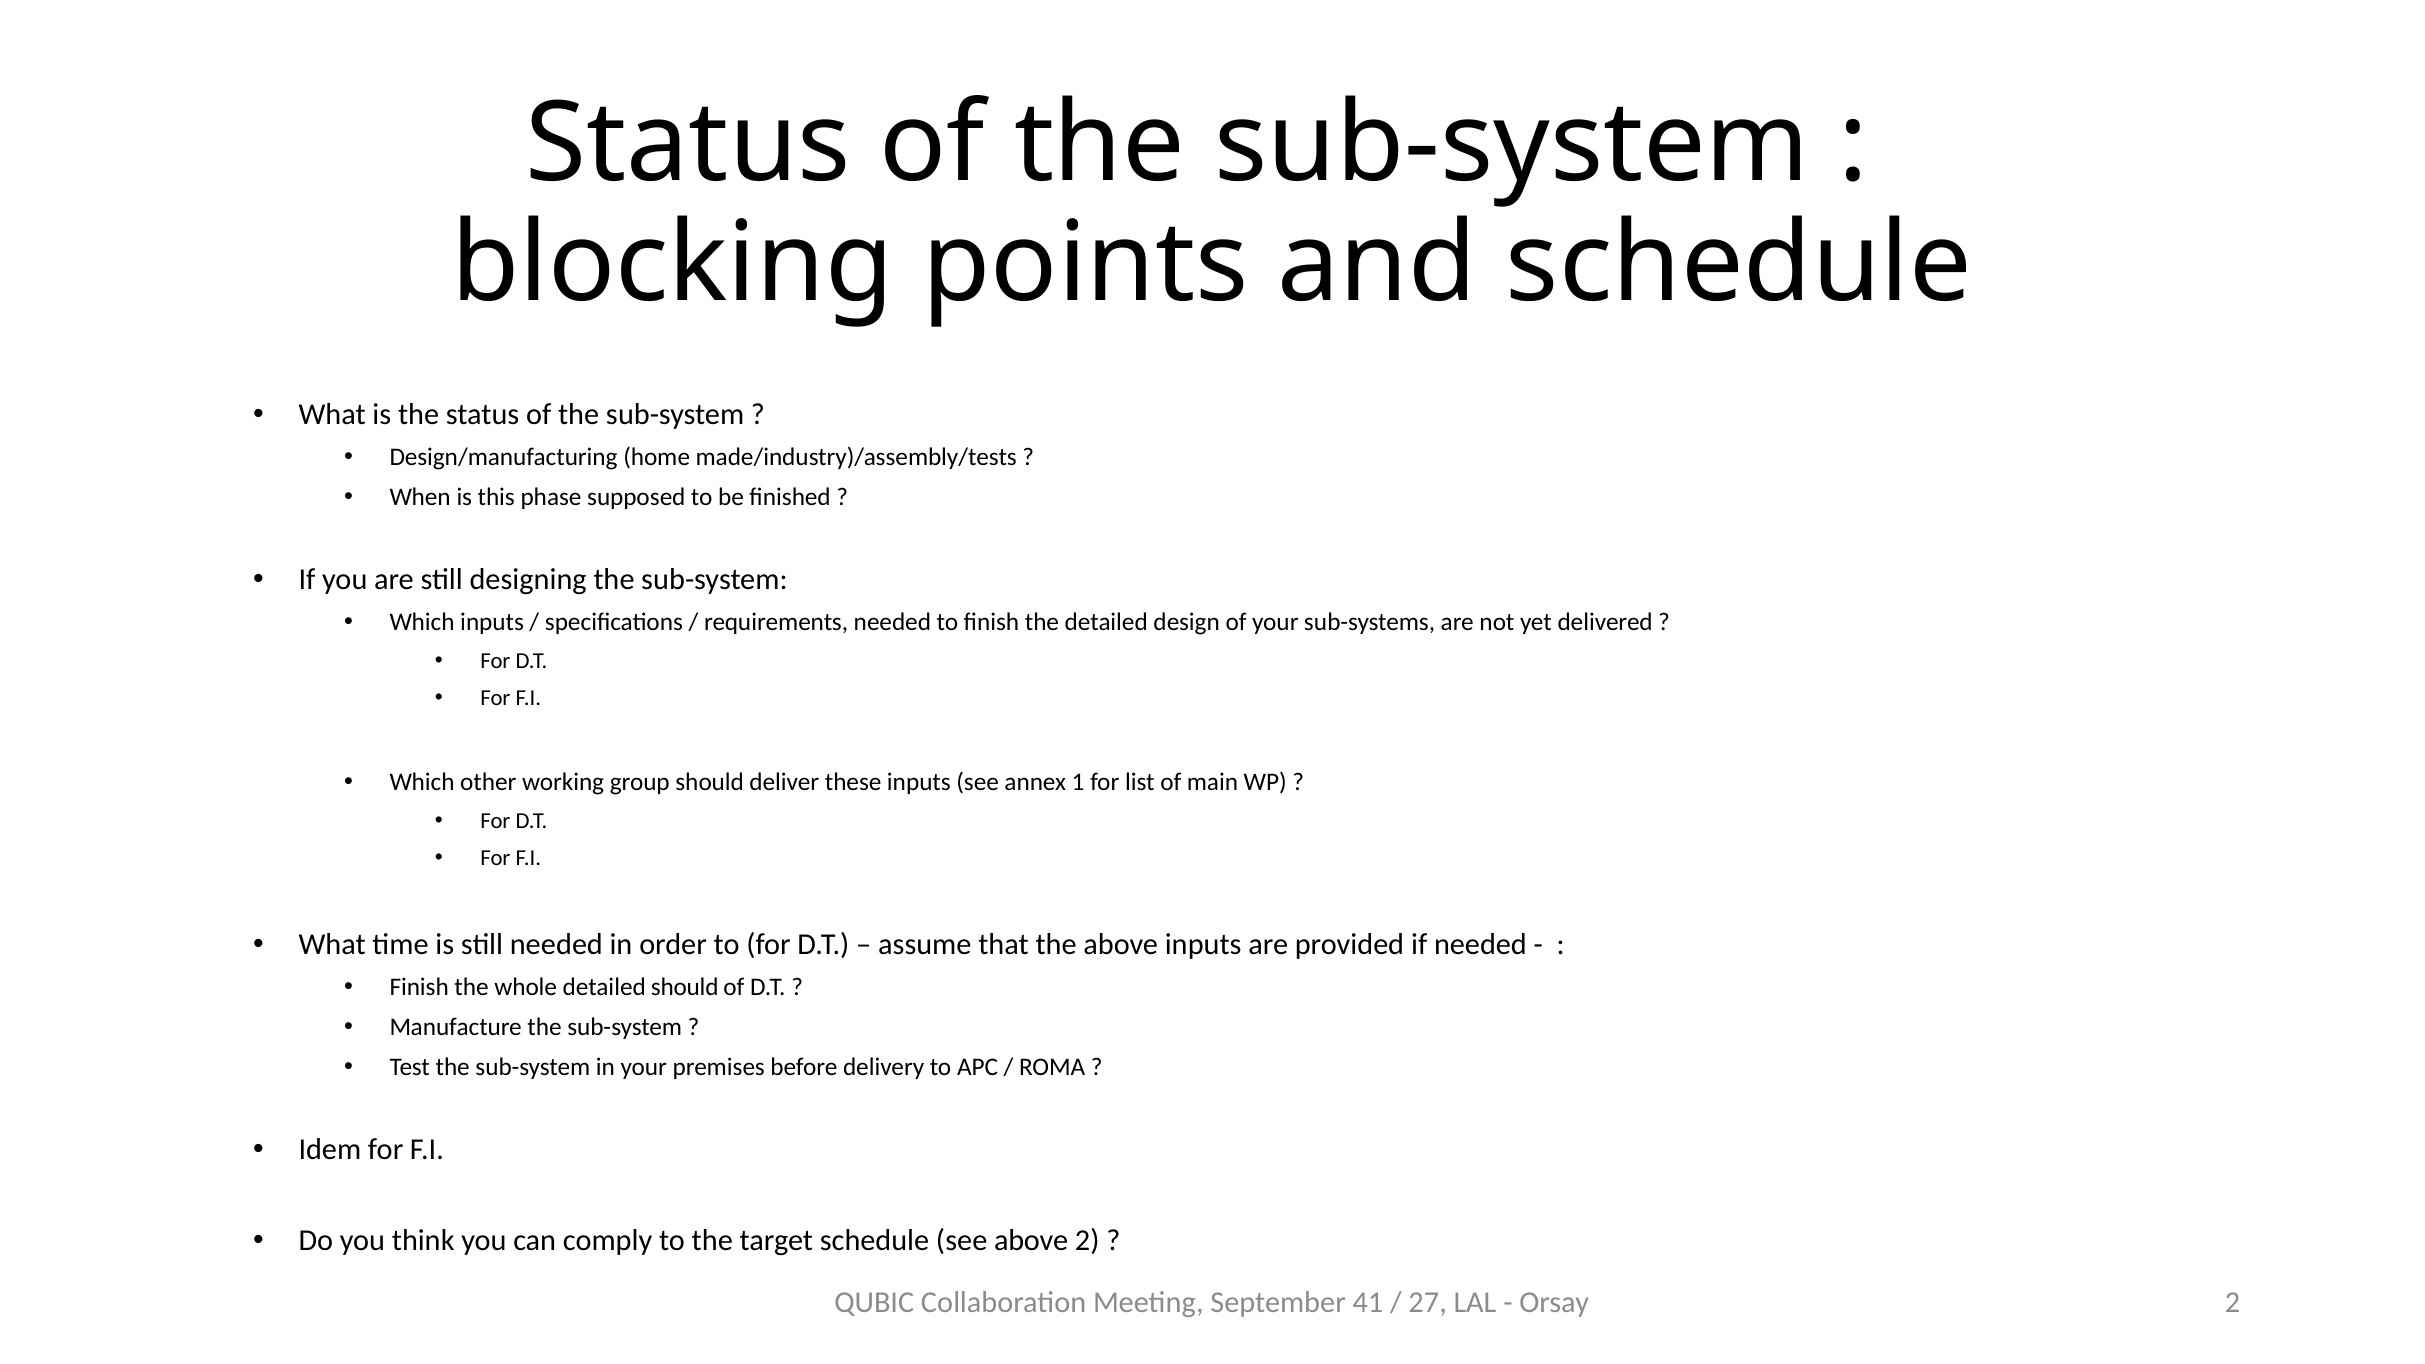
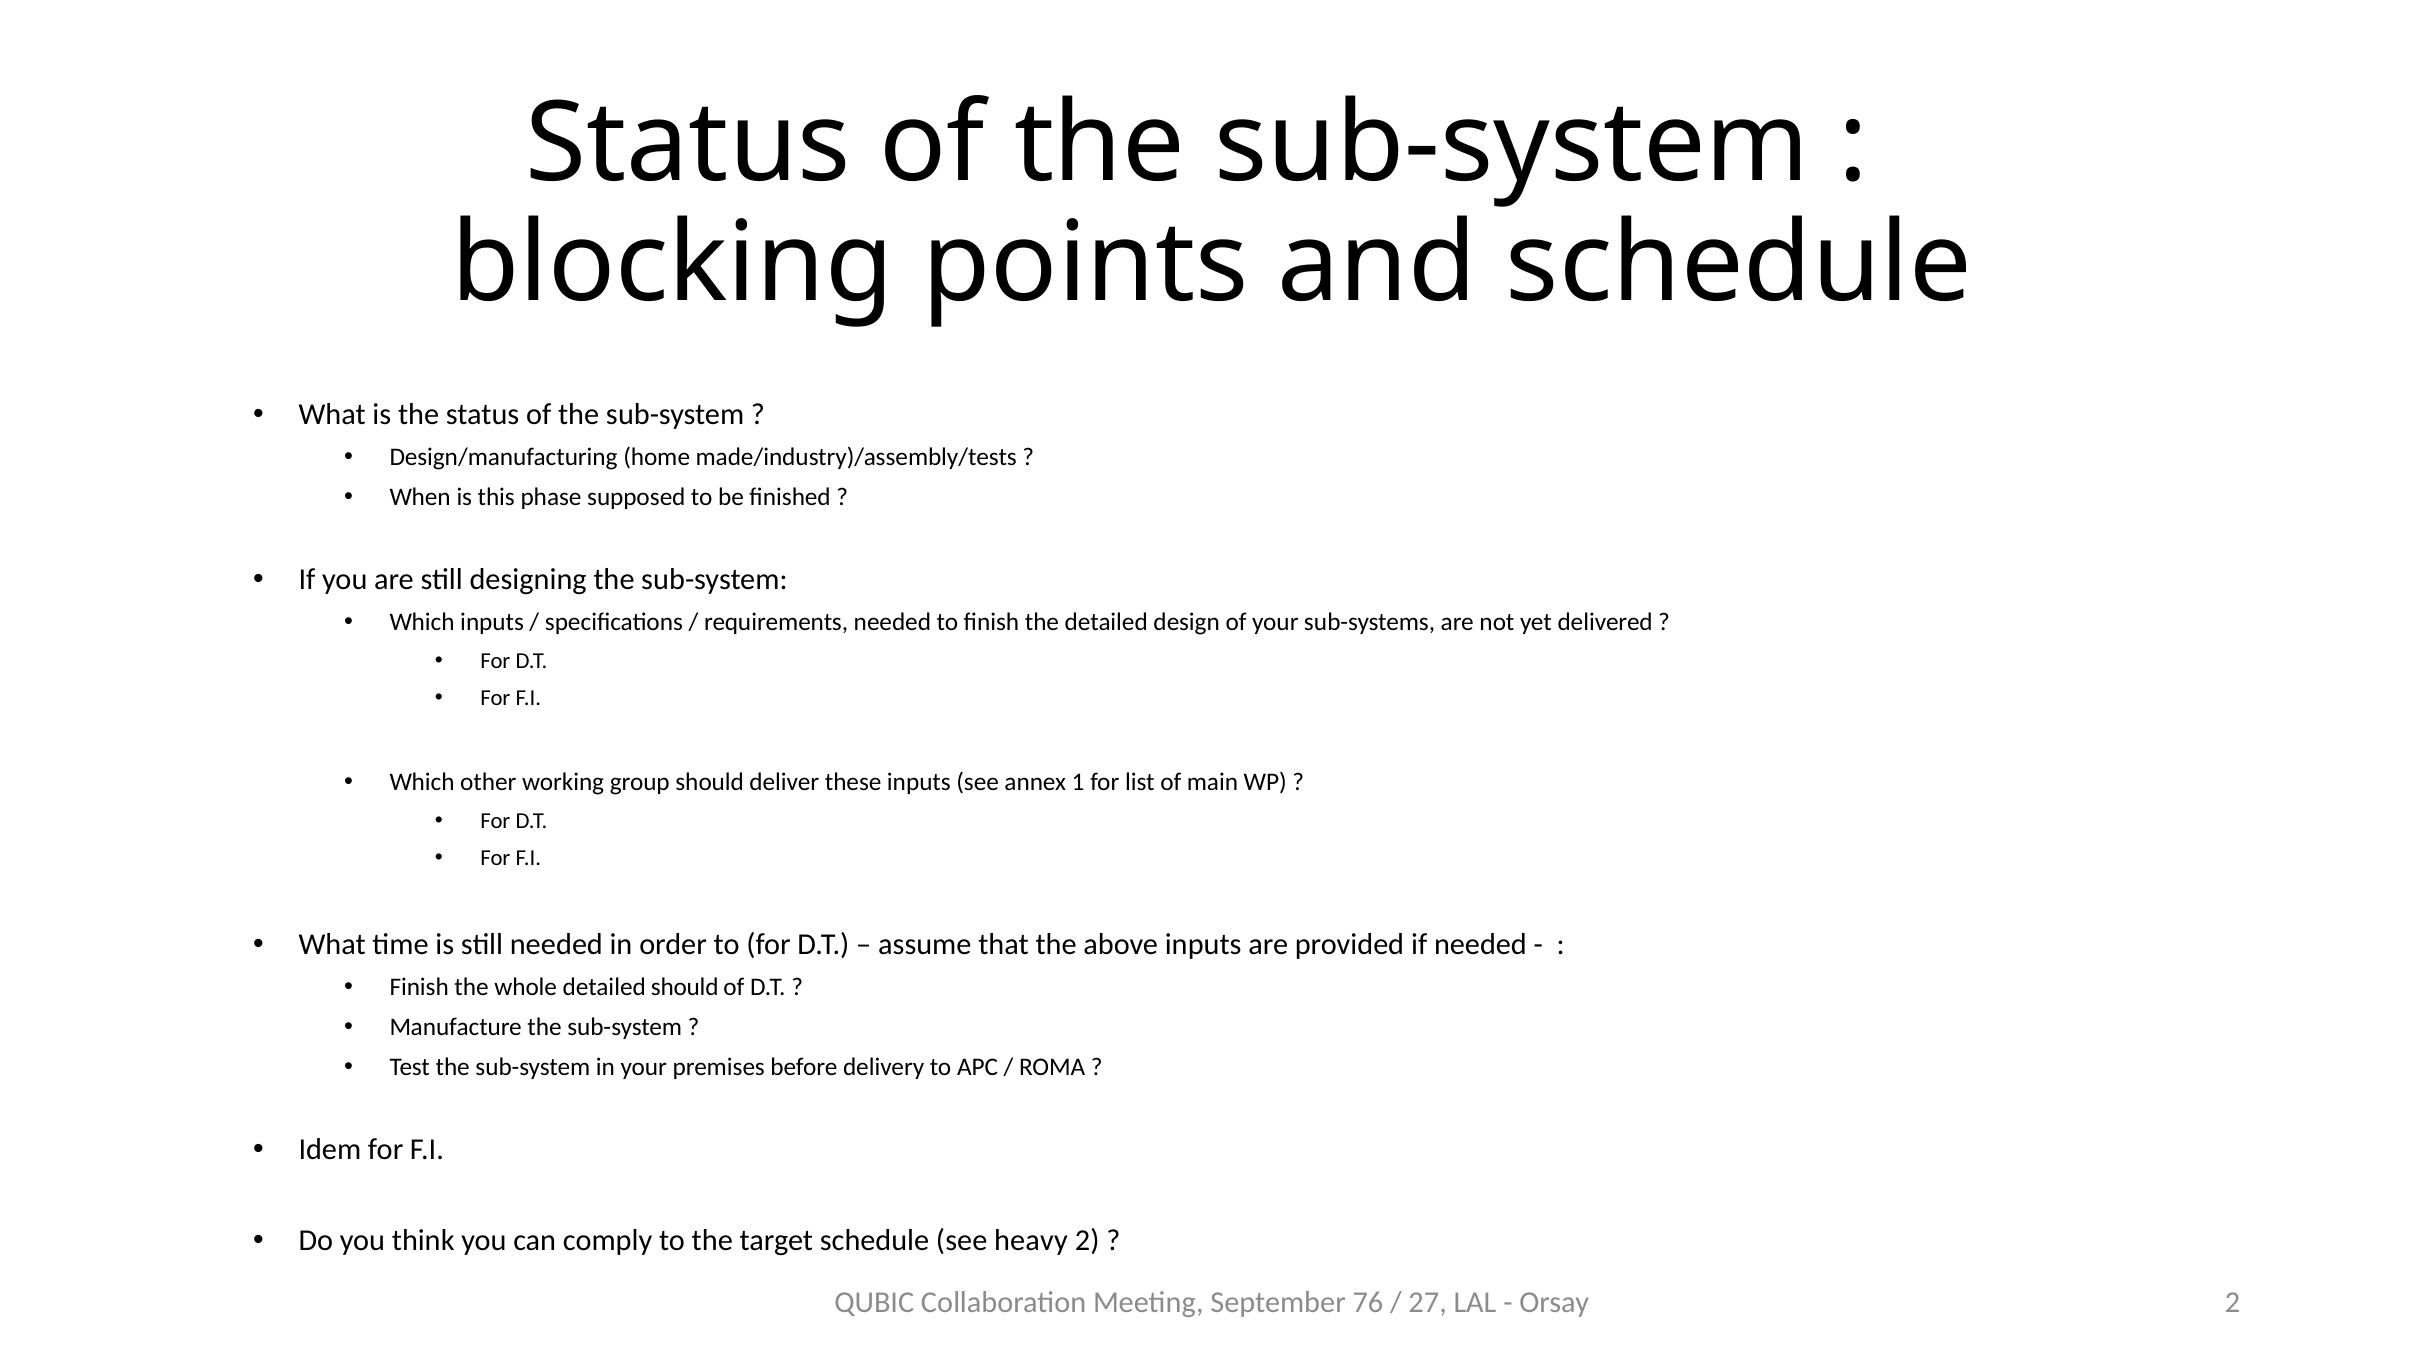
see above: above -> heavy (1031, 1240)
41: 41 -> 76 (1368, 1302)
